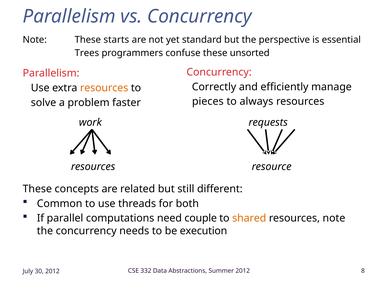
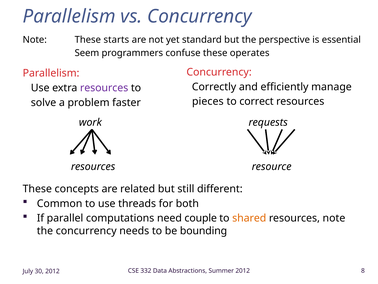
Trees: Trees -> Seem (87, 53)
unsorted: unsorted -> operates (250, 53)
resources colour: orange -> purple (104, 88)
always: always -> correct (257, 101)
execution: execution -> bounding (204, 230)
